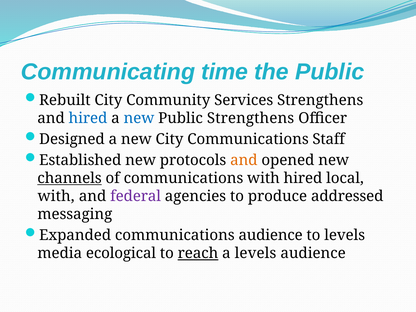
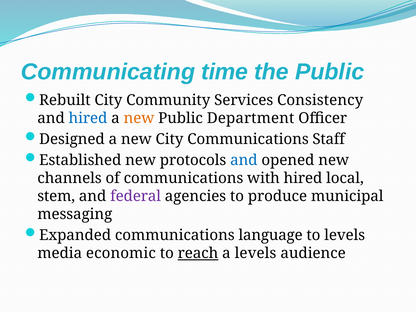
Services Strengthens: Strengthens -> Consistency (320, 100)
new colour: blue -> orange (139, 118)
Public Strengthens: Strengthens -> Department (251, 118)
and colour: orange -> blue (244, 160)
channels underline: present -> none (70, 178)
with: with -> stem (56, 196)
addressed: addressed -> municipal (347, 196)
communications audience: audience -> language (271, 235)
ecological: ecological -> economic (121, 253)
